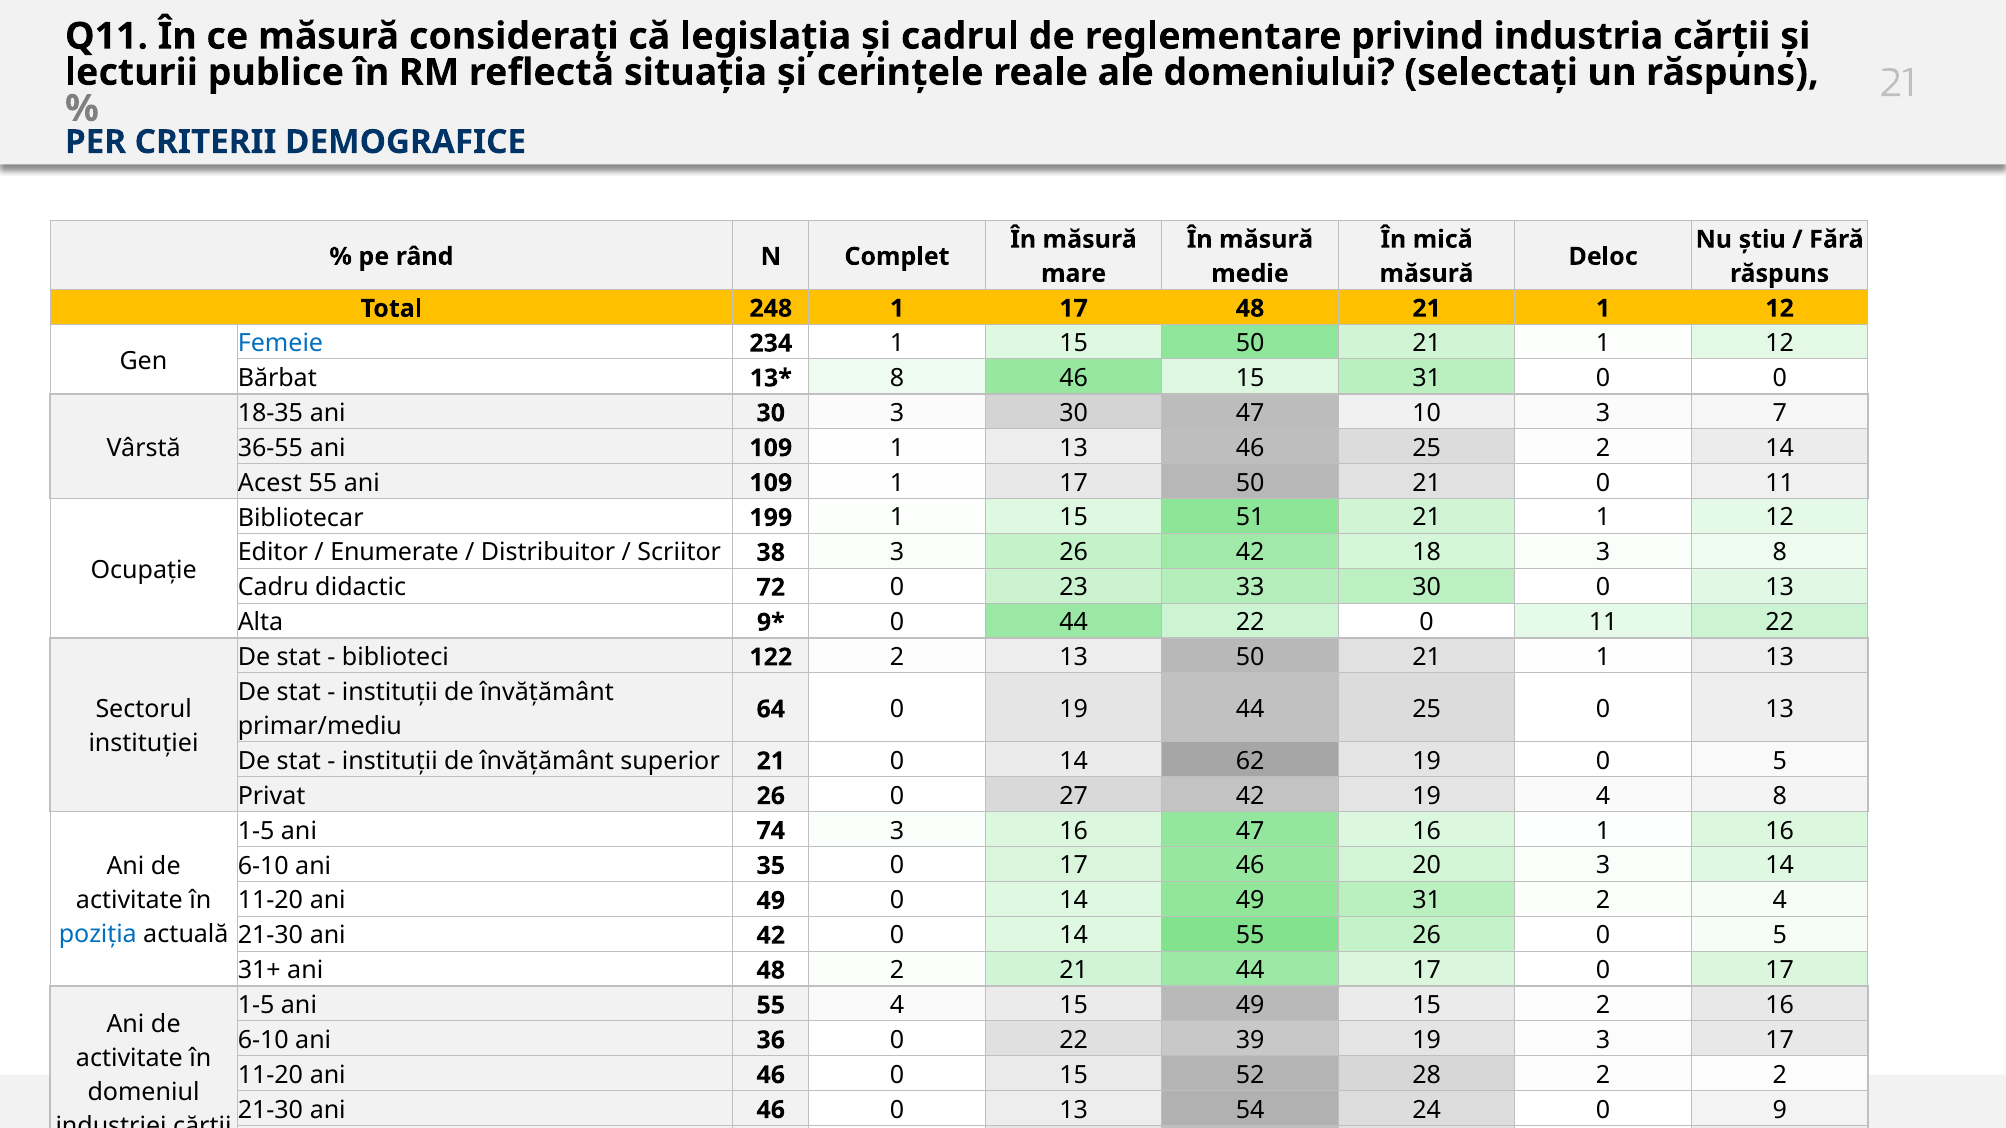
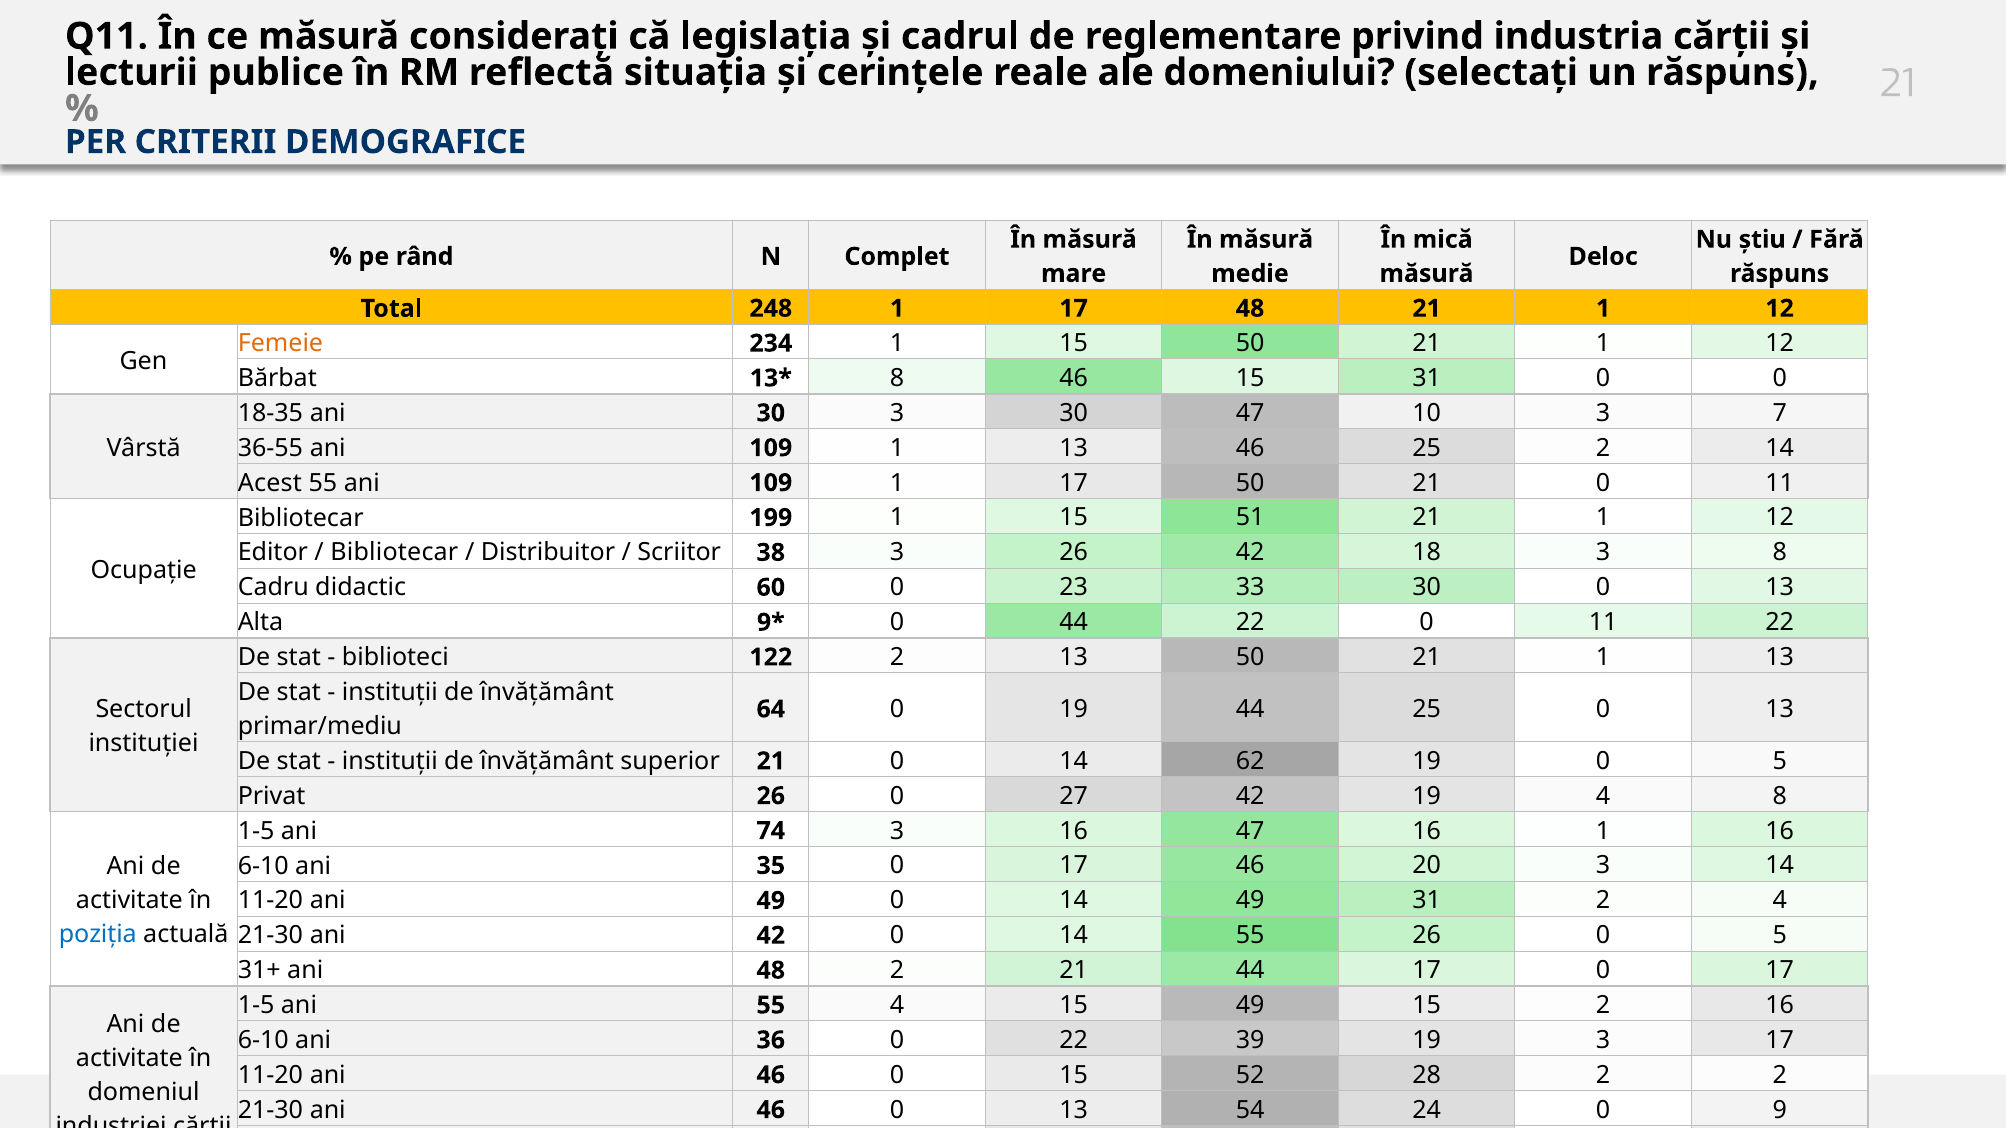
Femeie colour: blue -> orange (280, 344)
Enumerate: Enumerate -> Bibliotecar (394, 553)
72: 72 -> 60 (771, 588)
